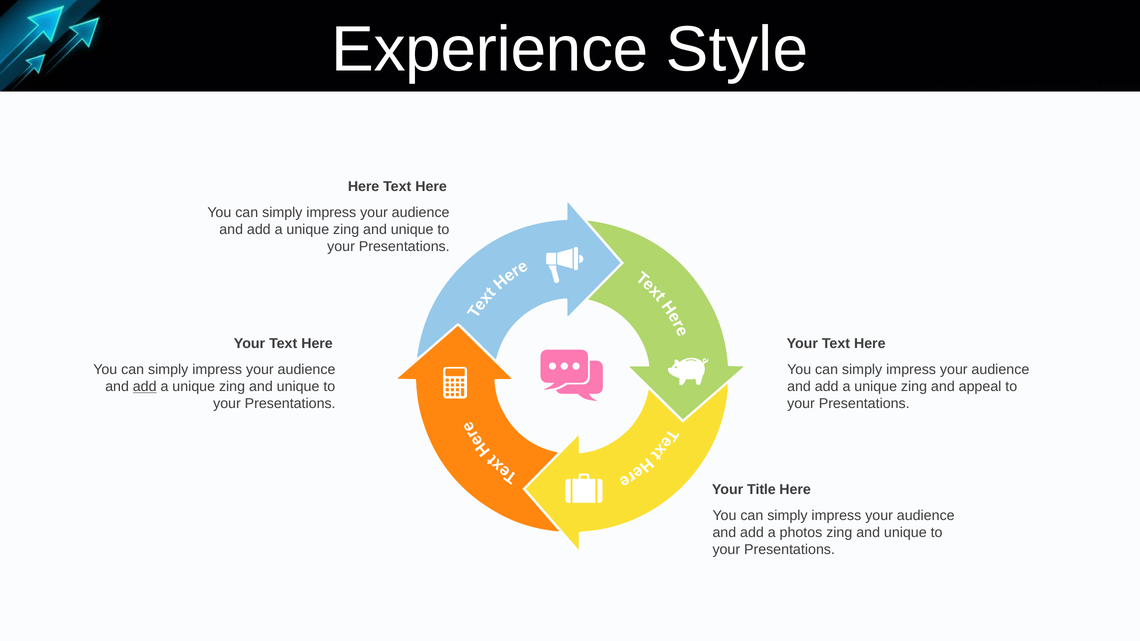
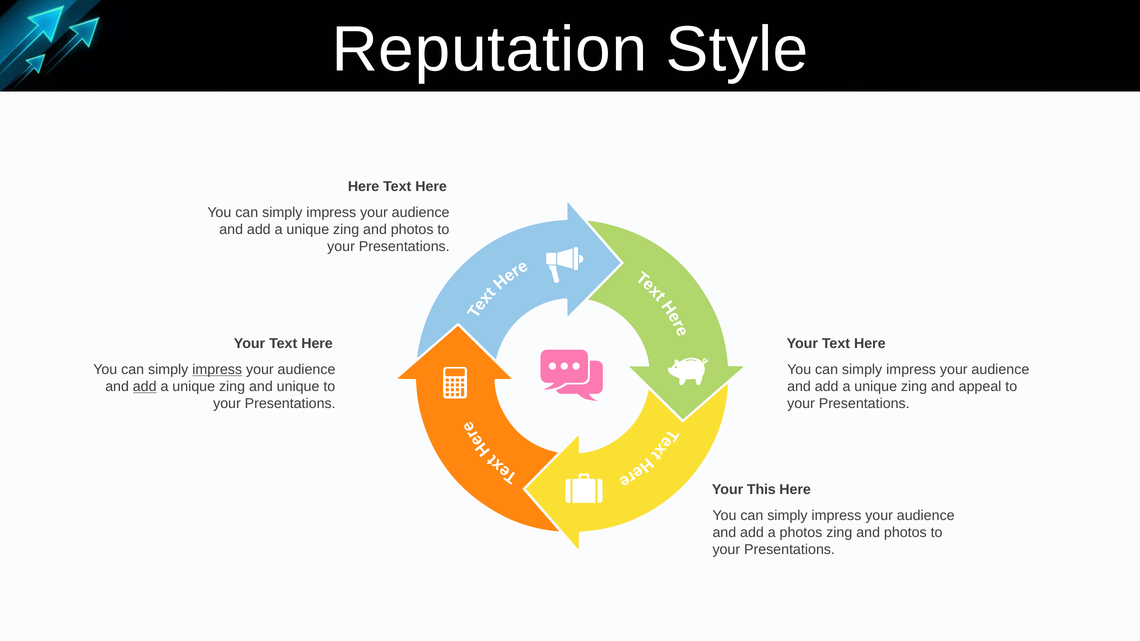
Experience: Experience -> Reputation (489, 50)
unique: unique -> photos (412, 230)
impress underline: none -> present (217, 370)
Title: Title -> This (761, 490)
unique: unique -> photos (905, 533)
